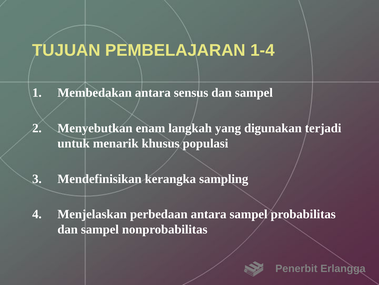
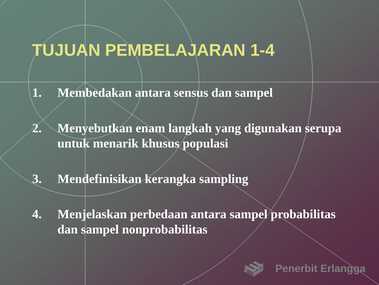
terjadi: terjadi -> serupa (323, 128)
